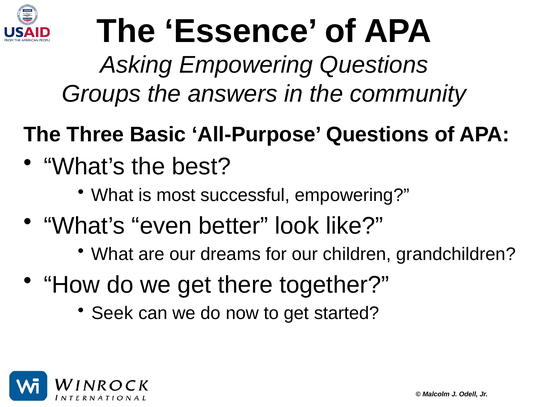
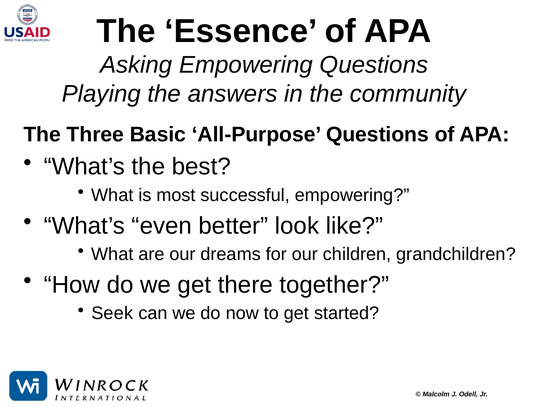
Groups: Groups -> Playing (101, 94)
